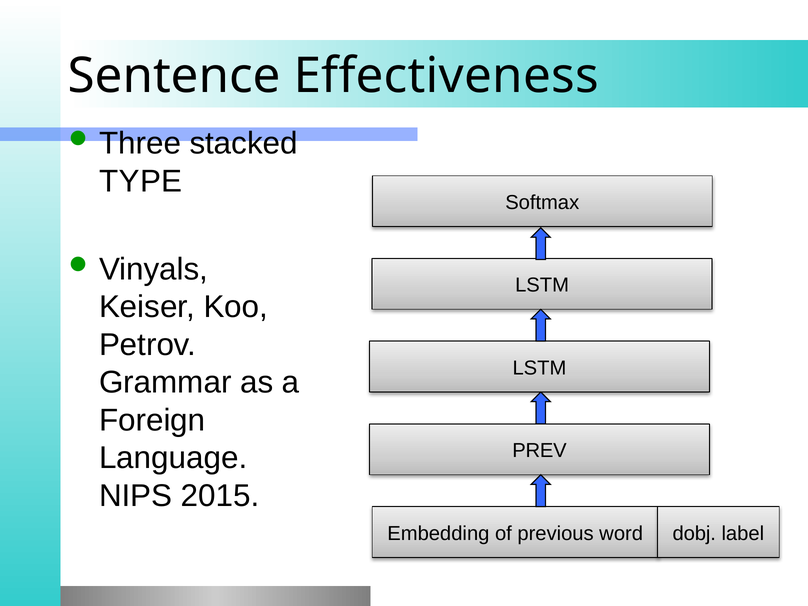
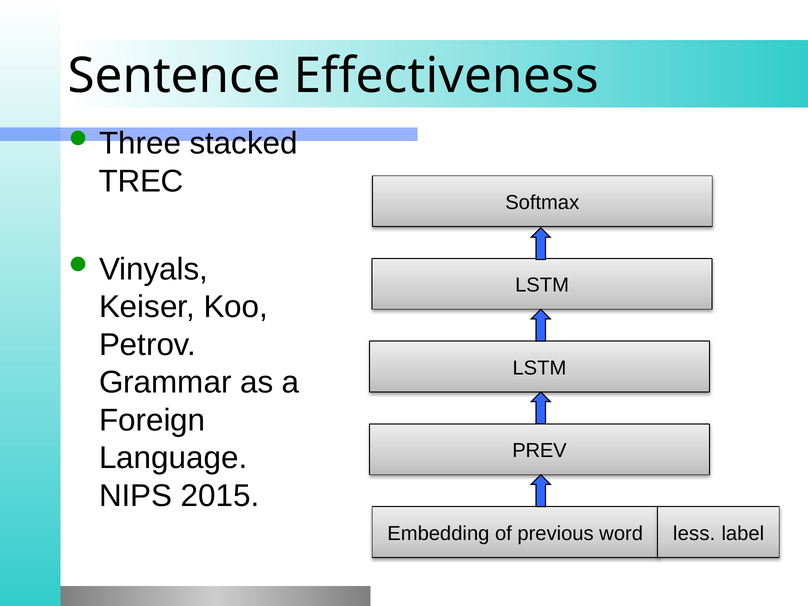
TYPE: TYPE -> TREC (141, 181)
dobj: dobj -> less (694, 533)
